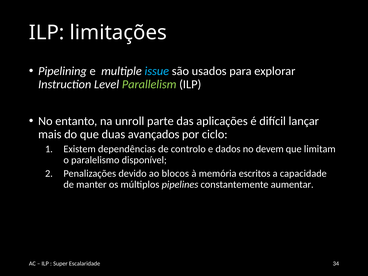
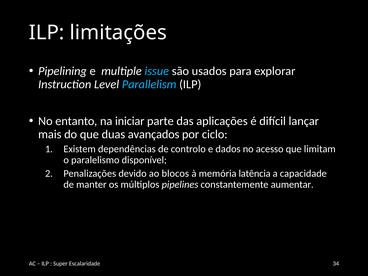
Parallelism colour: light green -> light blue (149, 84)
unroll: unroll -> iniciar (130, 121)
devem: devem -> acesso (270, 149)
escritos: escritos -> latência (255, 174)
